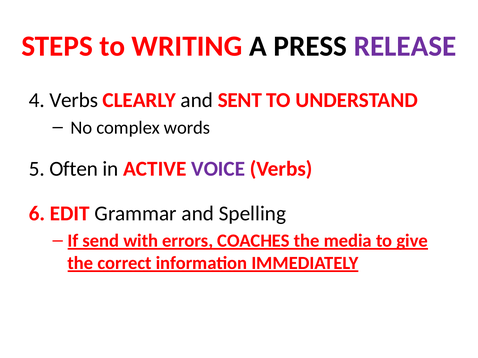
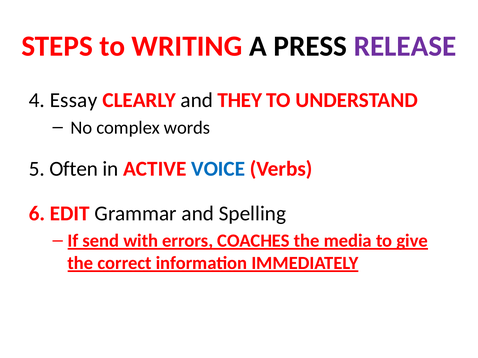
4 Verbs: Verbs -> Essay (73, 100)
SENT: SENT -> THEY (240, 100)
VOICE colour: purple -> blue (218, 169)
